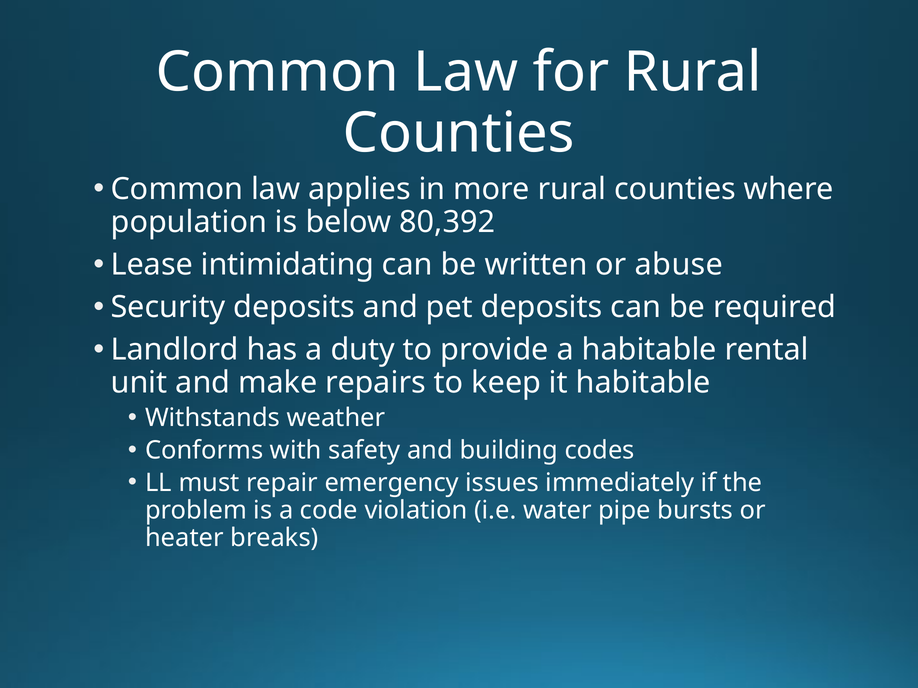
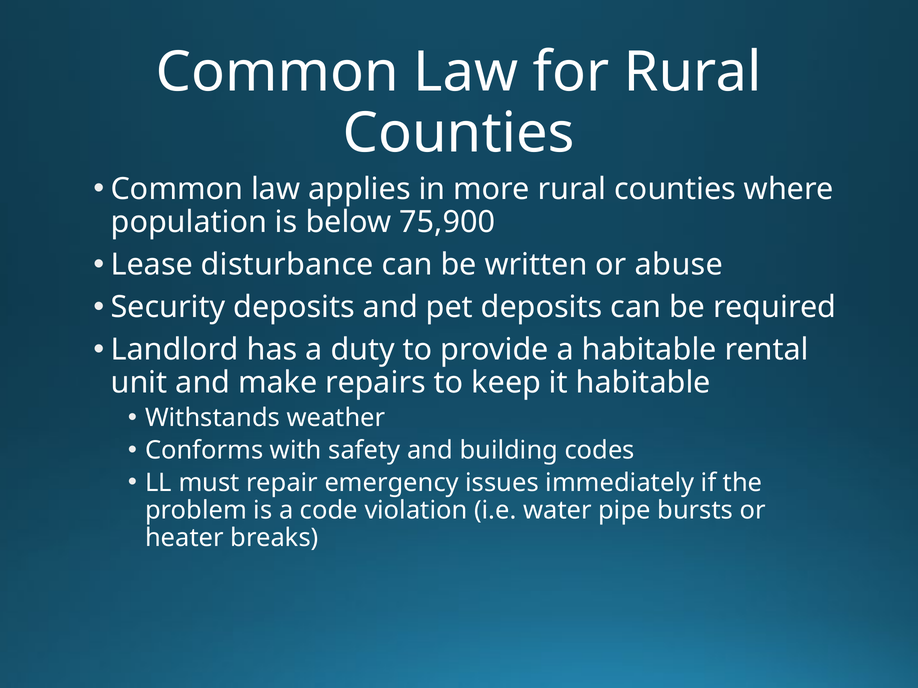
80,392: 80,392 -> 75,900 (447, 222)
intimidating: intimidating -> disturbance (287, 265)
